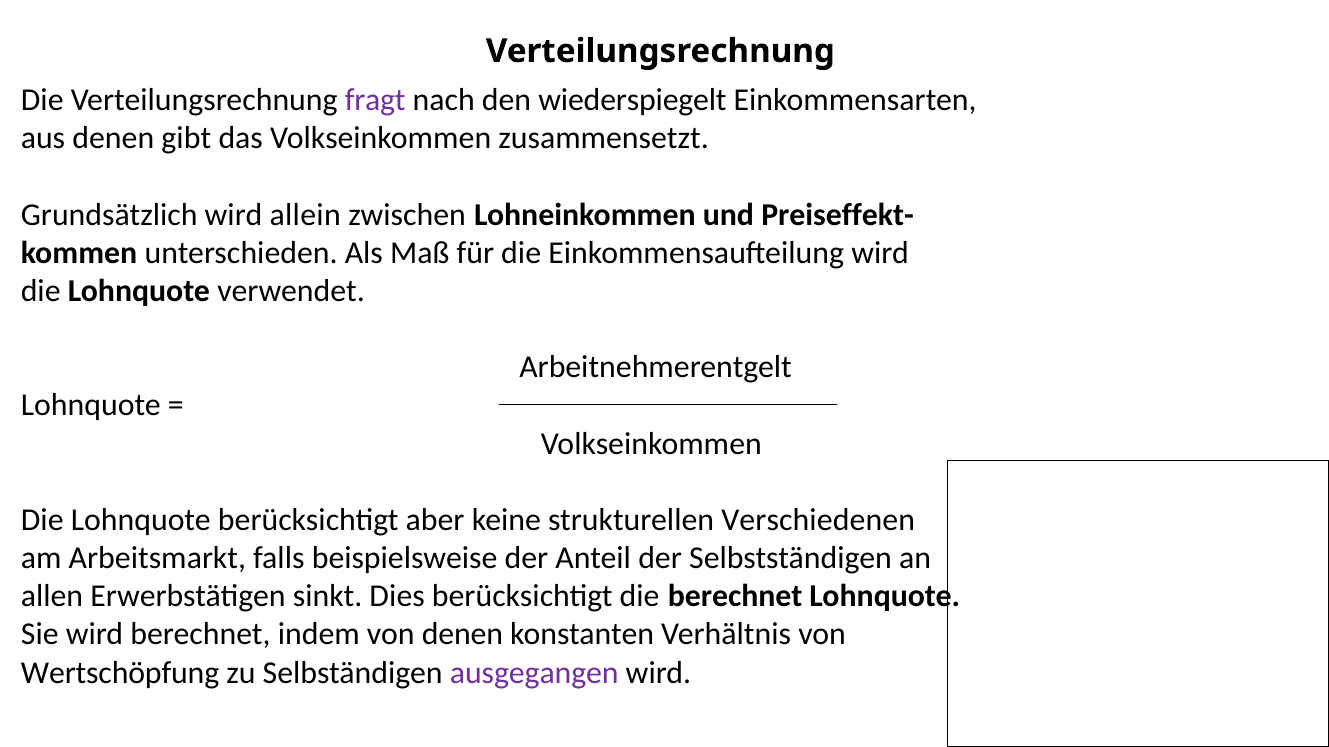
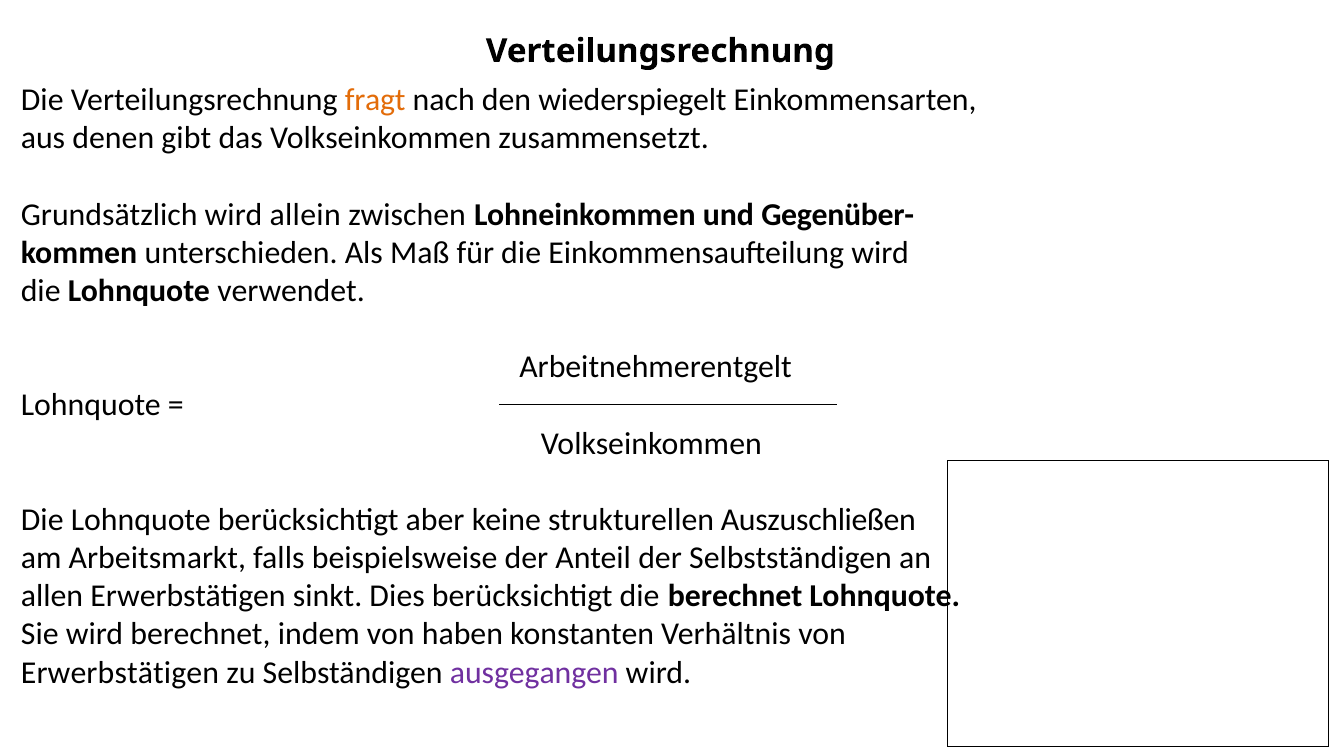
fragt colour: purple -> orange (375, 100)
Preiseffekt-: Preiseffekt- -> Gegenüber- (838, 215)
Verschiedenen: Verschiedenen -> Auszuschließen (818, 520)
von denen: denen -> haben (462, 635)
Wertschöpfung: Wertschöpfung -> Erwerbstätigen (120, 673)
